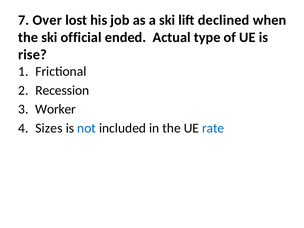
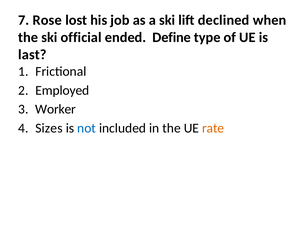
Over: Over -> Rose (47, 20)
Actual: Actual -> Define (172, 37)
rise: rise -> last (32, 55)
Recession: Recession -> Employed (62, 90)
rate colour: blue -> orange (213, 128)
